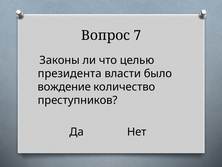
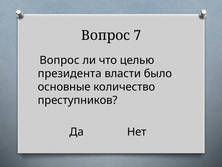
Законы: Законы -> Вопрос (60, 60)
вождение: вождение -> основные (64, 87)
